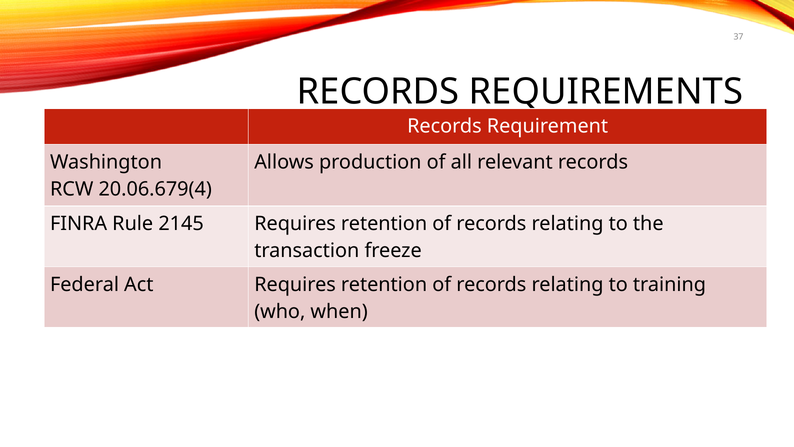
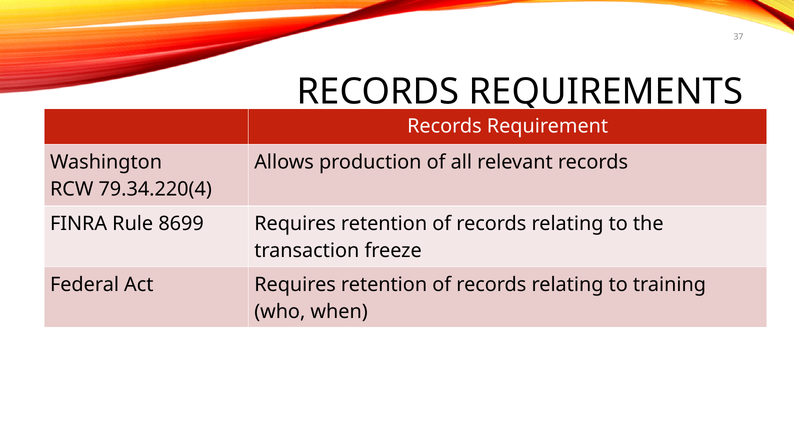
20.06.679(4: 20.06.679(4 -> 79.34.220(4 (155, 189)
2145: 2145 -> 8699 (181, 224)
